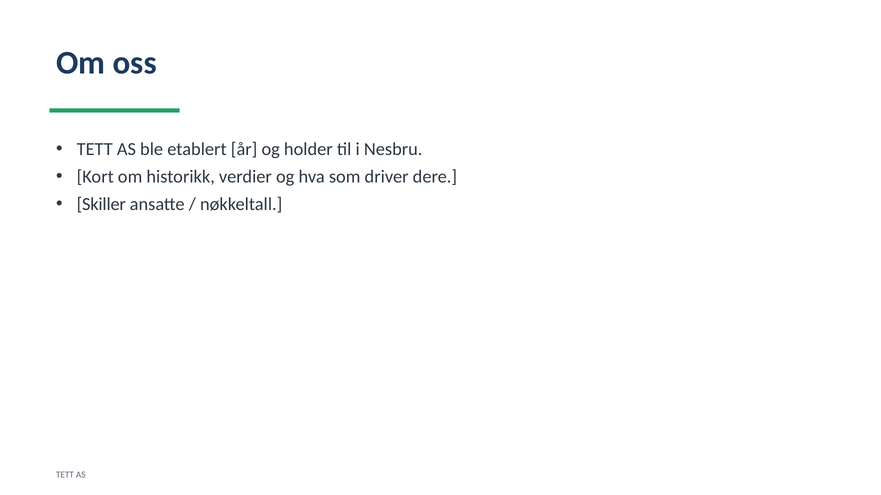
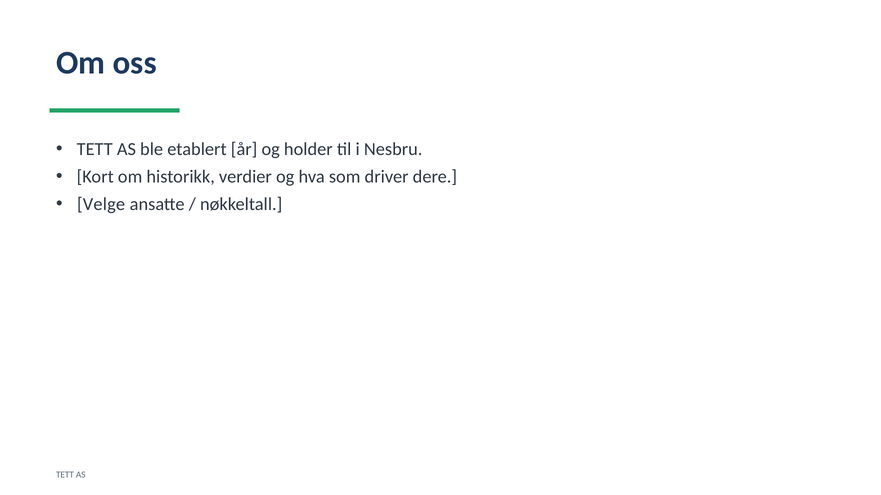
Skiller: Skiller -> Velge (101, 204)
